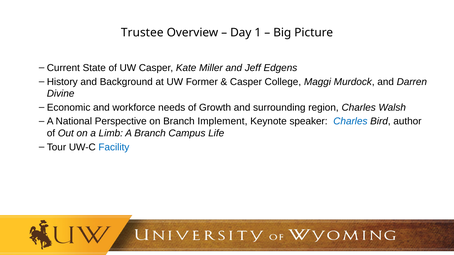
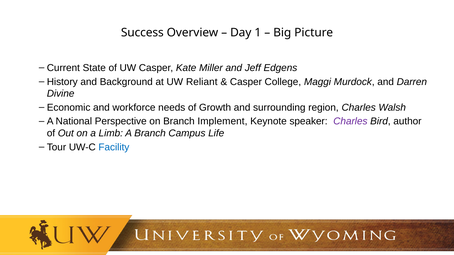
Trustee: Trustee -> Success (142, 33)
Former: Former -> Reliant (202, 82)
Charles colour: blue -> purple (350, 122)
